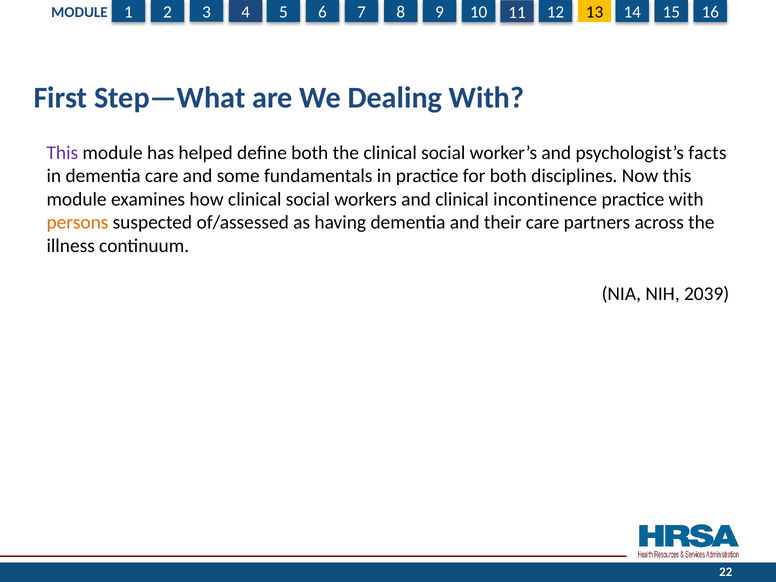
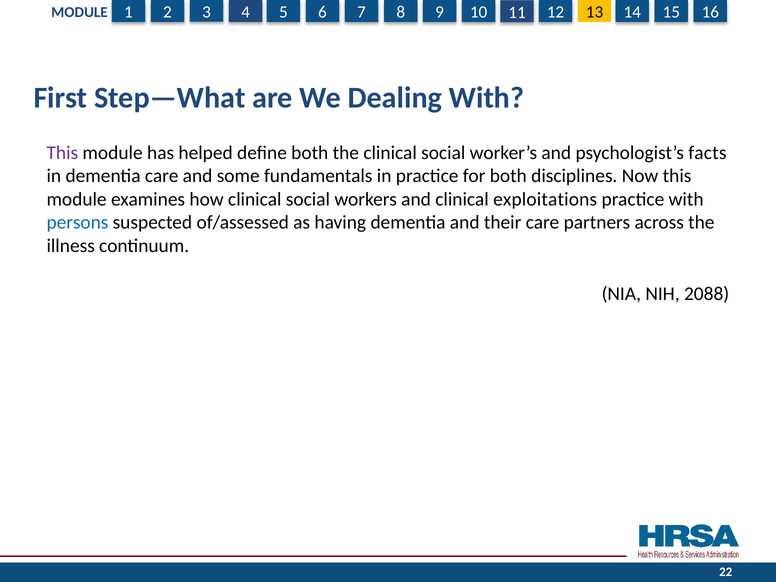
incontinence: incontinence -> exploitations (545, 199)
persons colour: orange -> blue (77, 223)
2039: 2039 -> 2088 (707, 294)
